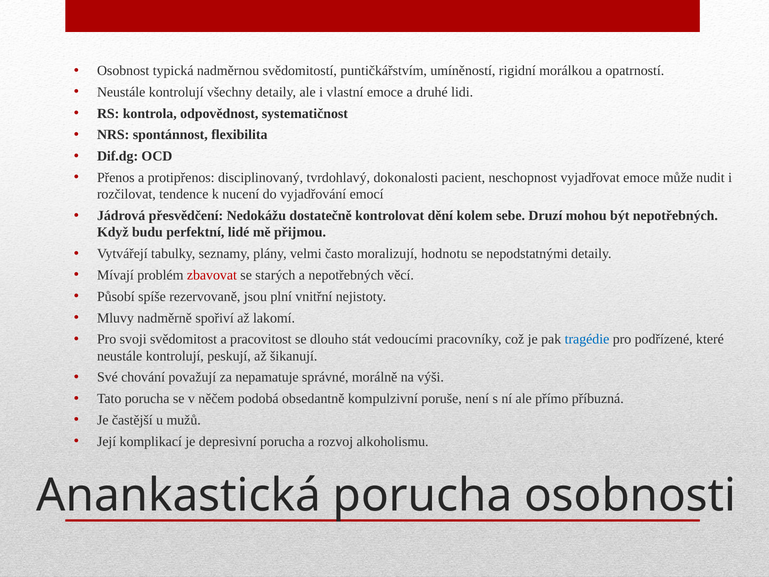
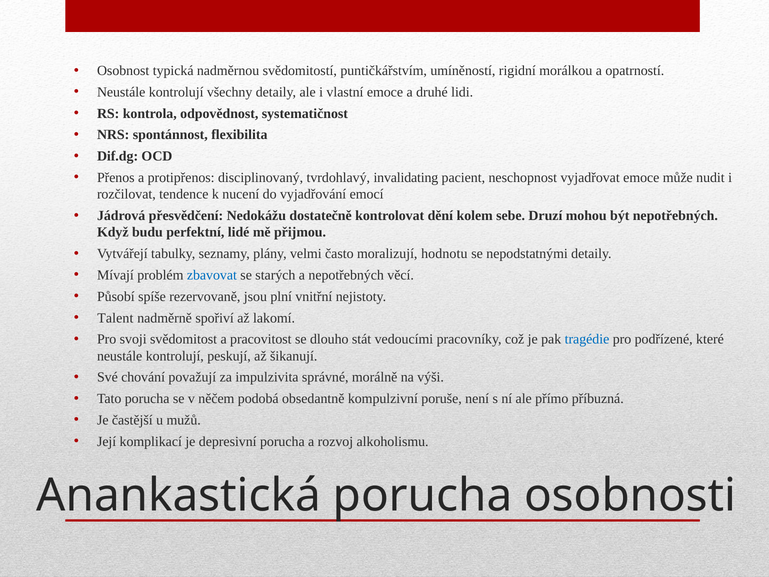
dokonalosti: dokonalosti -> invalidating (406, 178)
zbavovat colour: red -> blue (212, 275)
Mluvy: Mluvy -> Talent (115, 318)
nepamatuje: nepamatuje -> impulzivita (267, 377)
